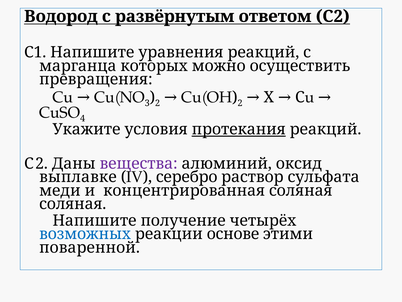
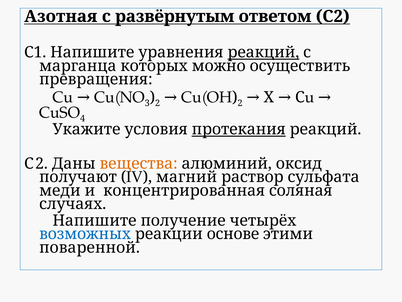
Водород: Водород -> Азотная (61, 16)
реакций underline: none -> present (263, 52)
вещества colour: purple -> orange (139, 163)
выплавке: выплавке -> получают (78, 177)
серебро: серебро -> магний (187, 177)
соляная: соляная -> случаях (73, 204)
